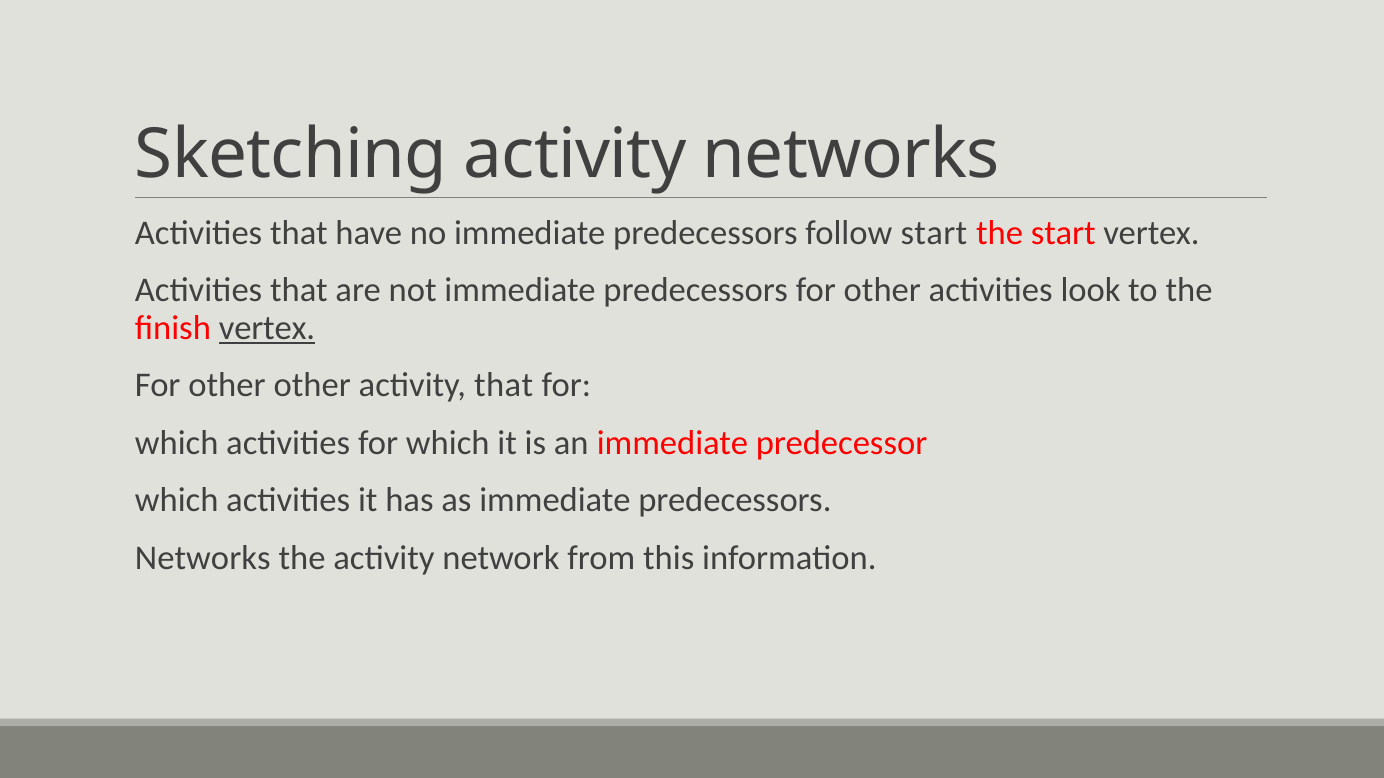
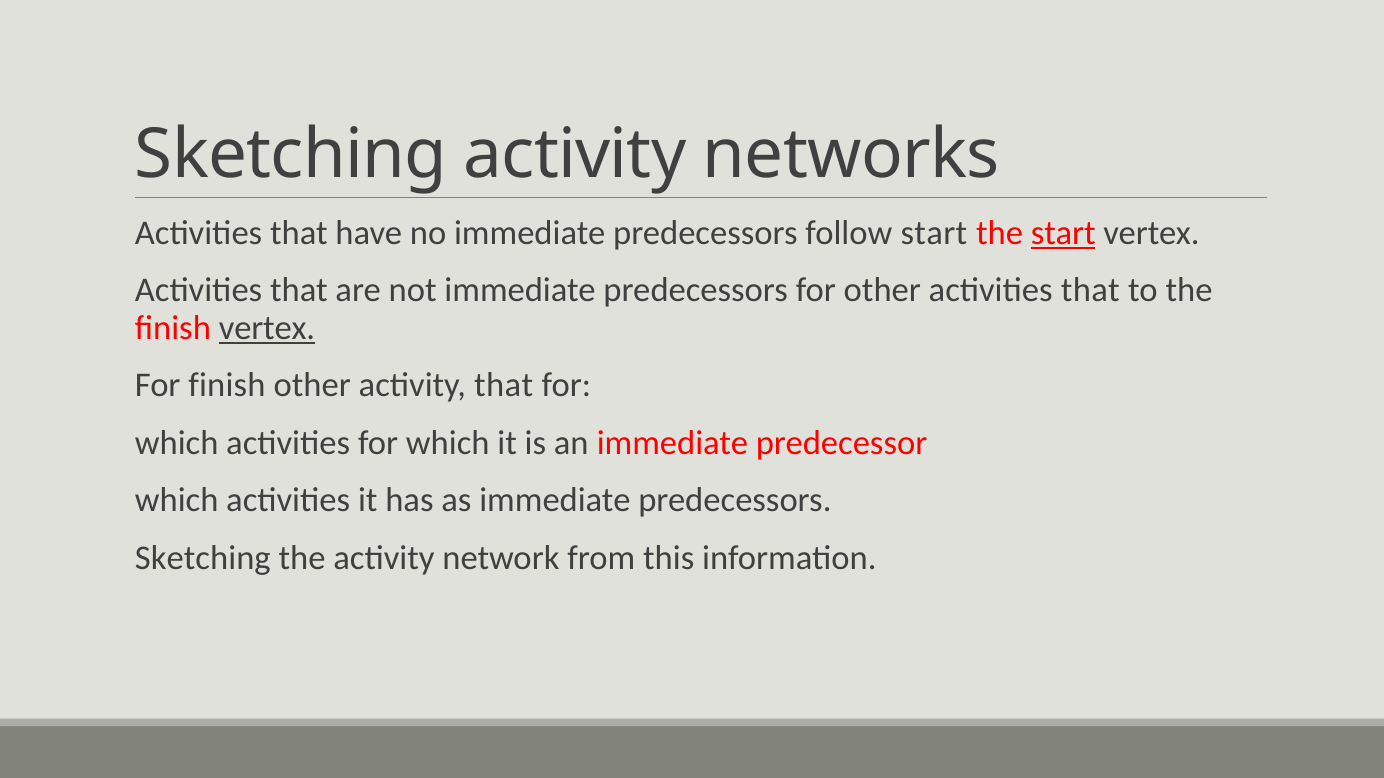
start underline: none -> present (1063, 233)
other activities look: look -> that (1090, 291)
other: other -> finish (227, 386)
Networks: Networks -> Sketching (203, 558)
